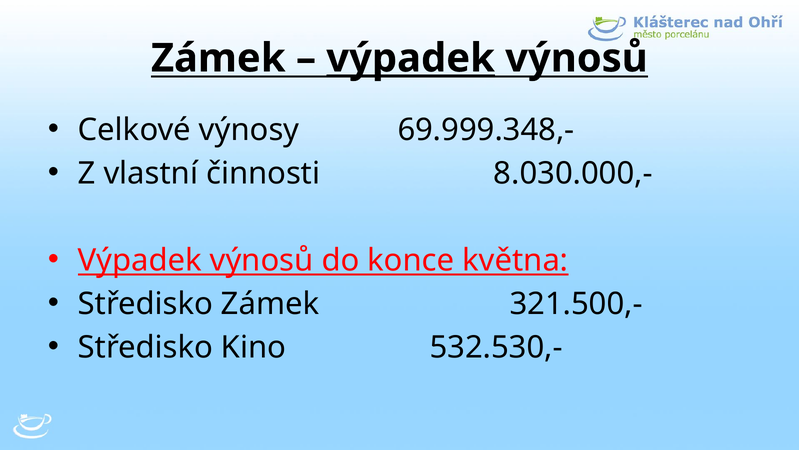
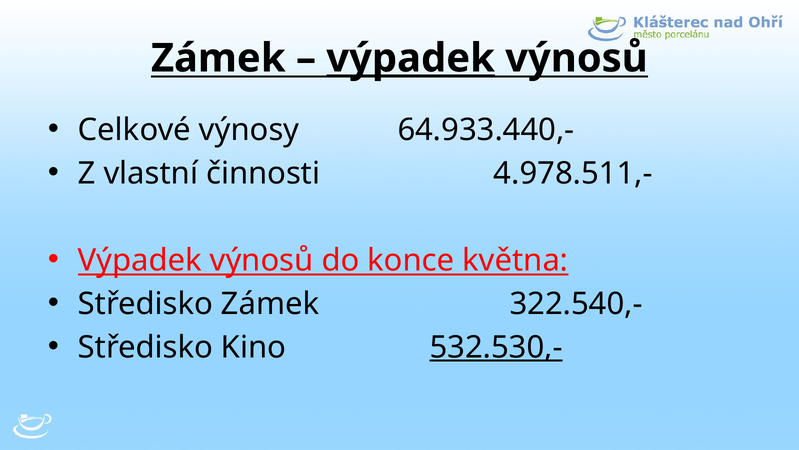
69.999.348,-: 69.999.348,- -> 64.933.440,- (486, 130)
8.030.000,-: 8.030.000,- -> 4.978.511,- (573, 173)
321.500,-: 321.500,- -> 322.540,- (576, 303)
532.530,- underline: none -> present (496, 347)
